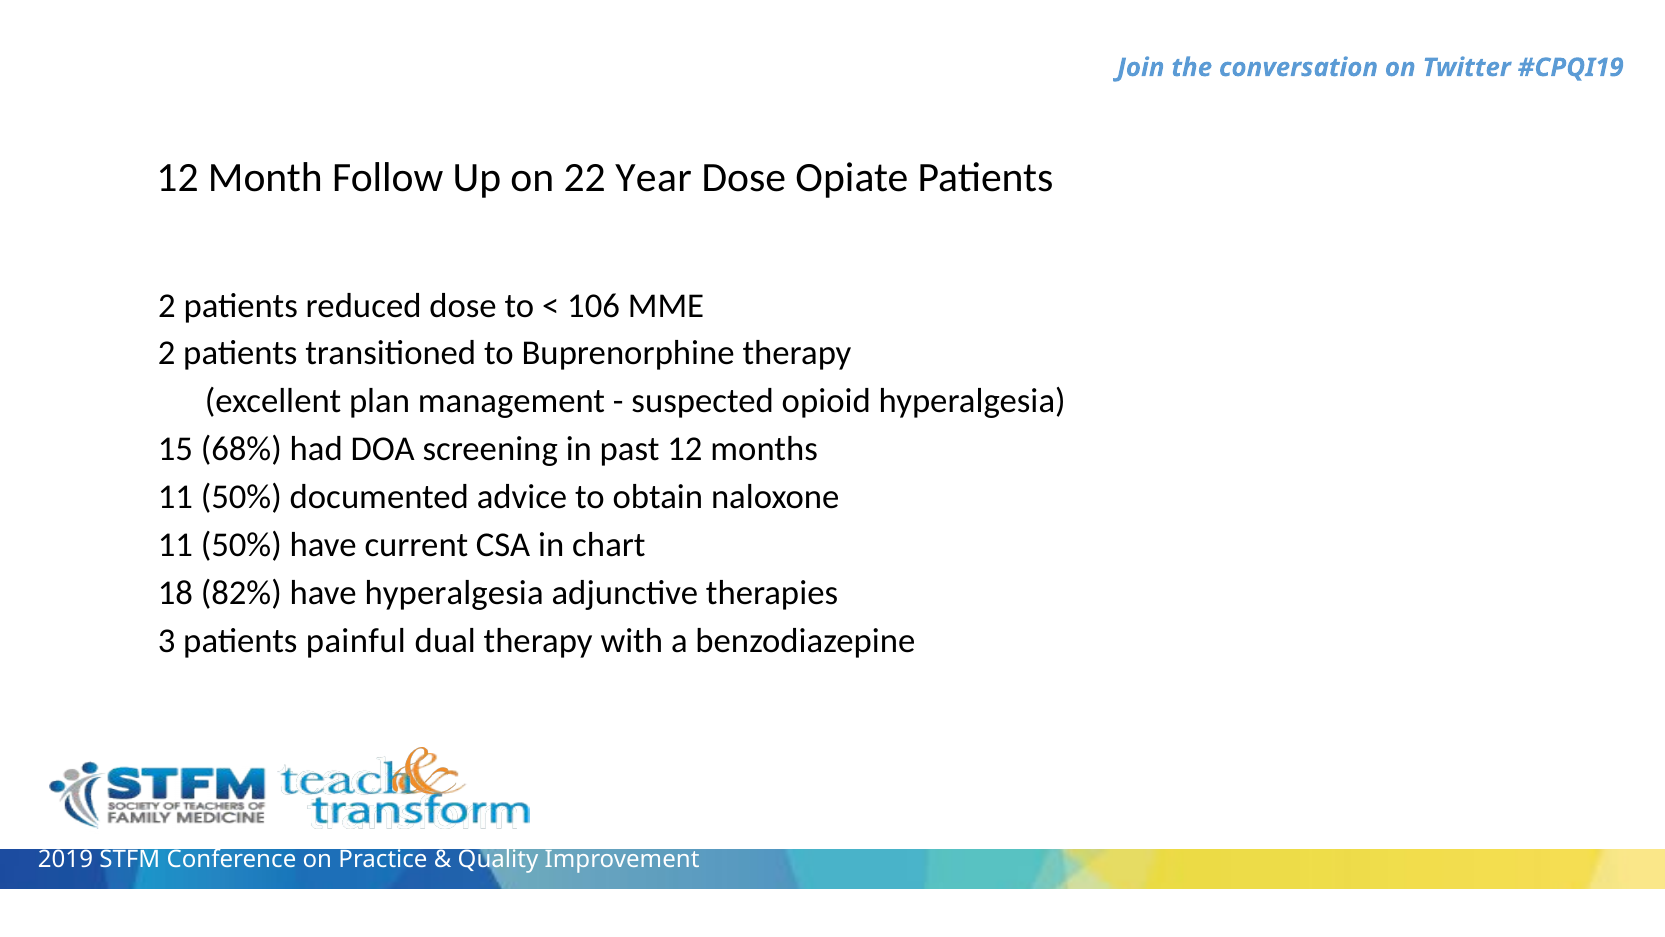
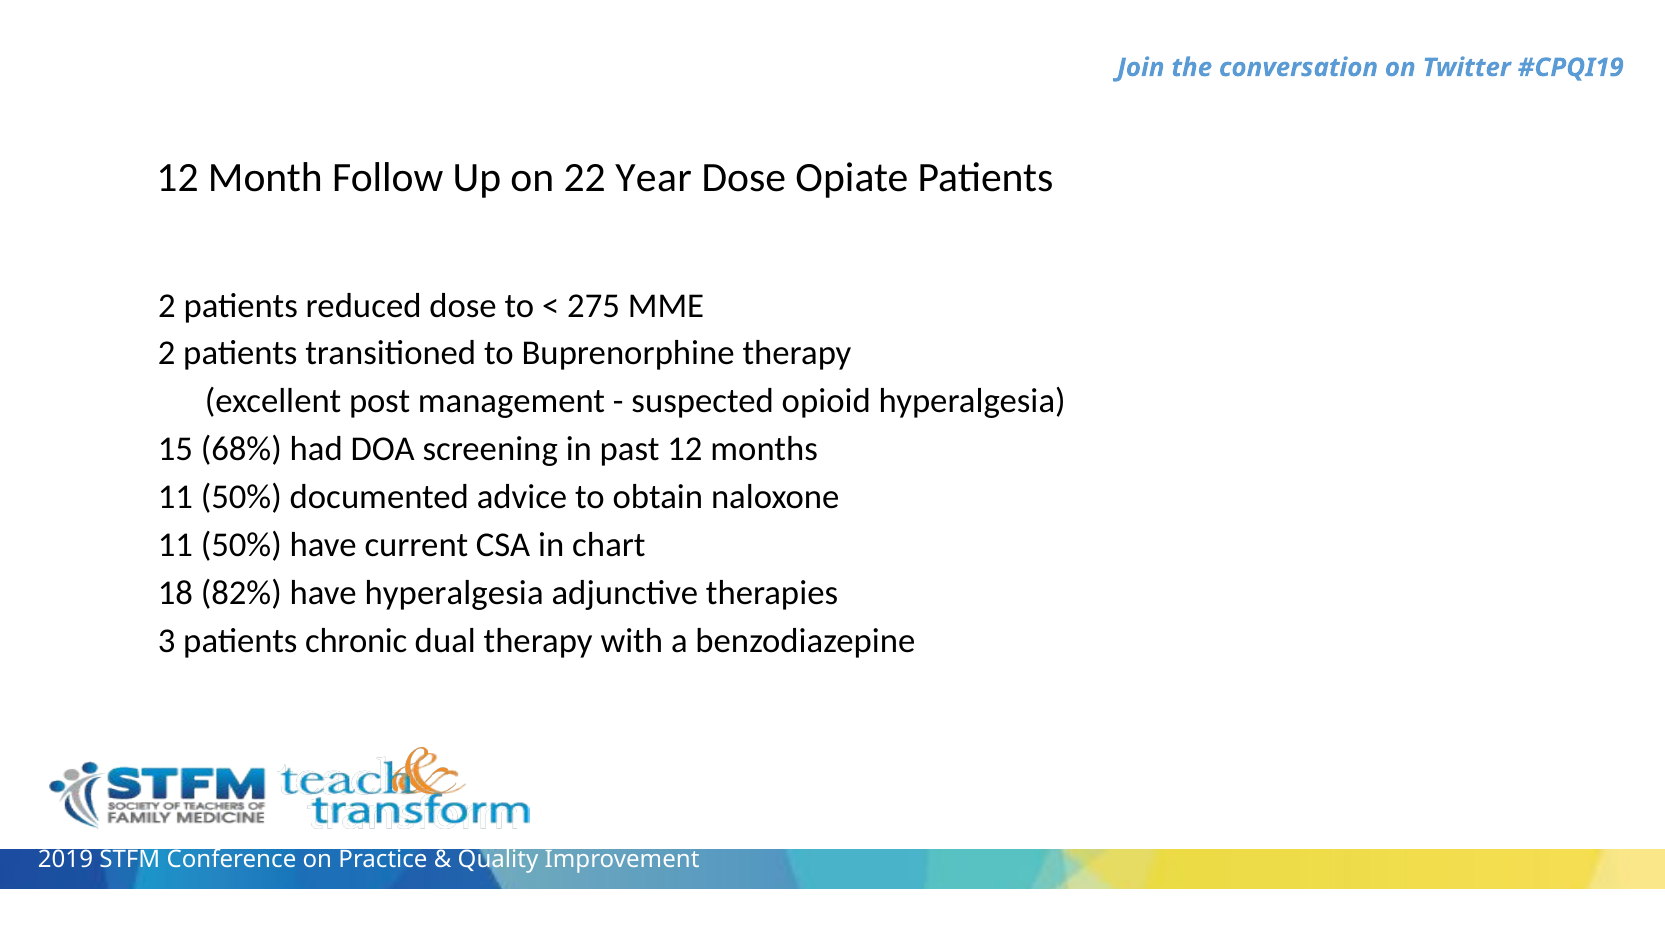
106: 106 -> 275 (594, 305)
plan: plan -> post (380, 401)
painful: painful -> chronic (356, 641)
